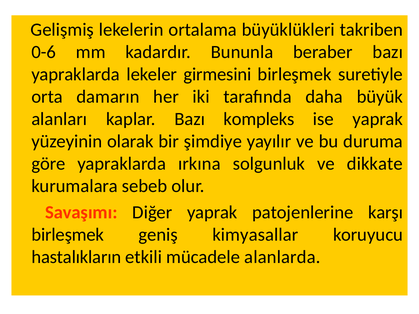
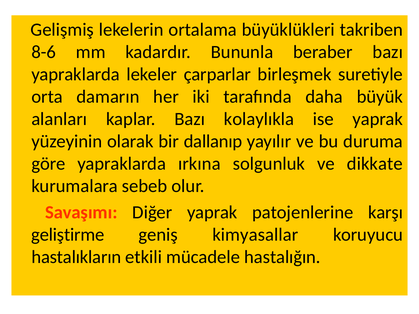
0-6: 0-6 -> 8-6 (44, 52)
girmesini: girmesini -> çarparlar (217, 75)
kompleks: kompleks -> kolaylıkla (259, 119)
şimdiye: şimdiye -> dallanıp (213, 142)
birleşmek: birleşmek -> geliştirme (68, 235)
alanlarda: alanlarda -> hastalığın (282, 257)
